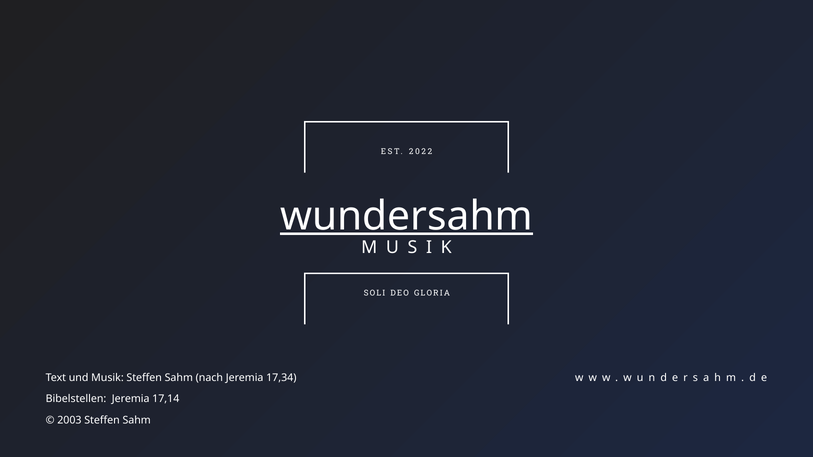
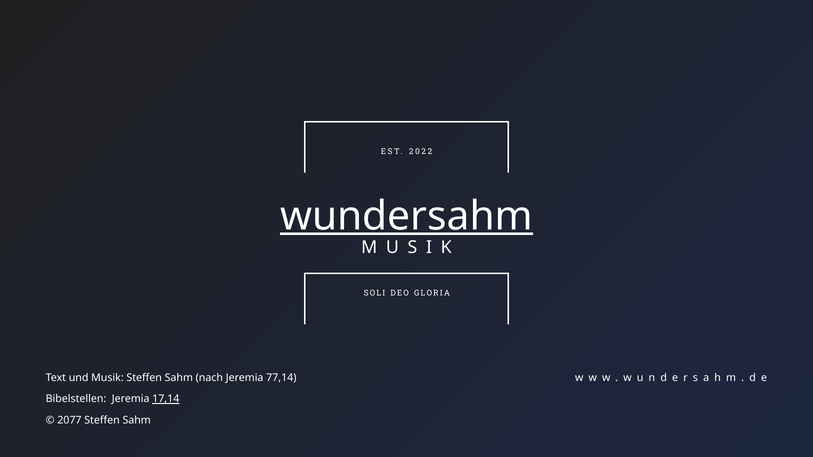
17,34: 17,34 -> 77,14 (281, 378)
17,14 underline: none -> present (166, 399)
2003: 2003 -> 2077 (69, 420)
